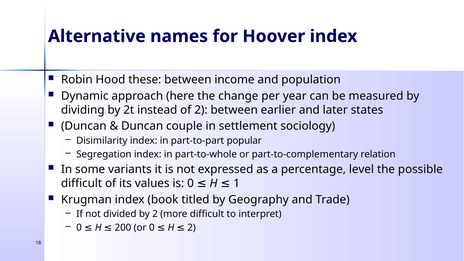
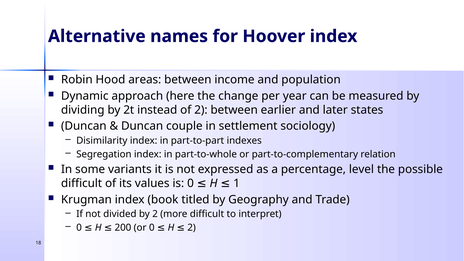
these: these -> areas (145, 80)
popular: popular -> indexes (244, 141)
